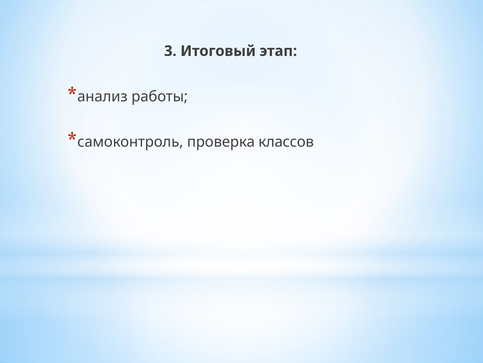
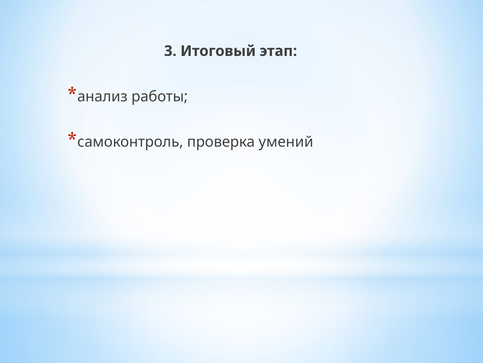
классов: классов -> умений (286, 142)
